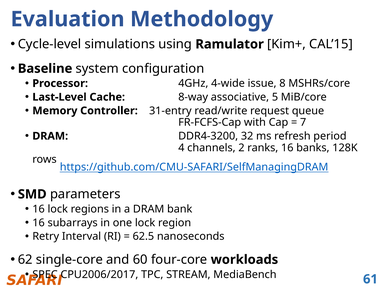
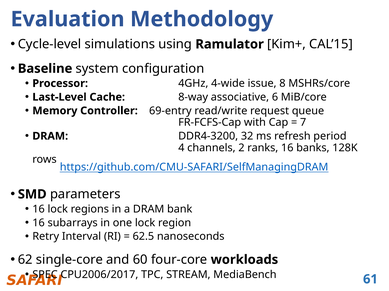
5: 5 -> 6 (275, 97)
31-entry: 31-entry -> 69-entry (170, 111)
